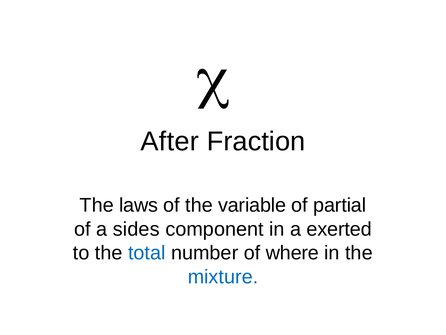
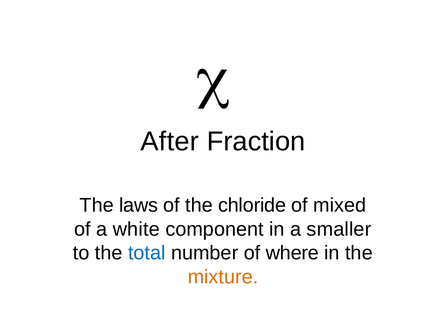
variable: variable -> chloride (252, 205)
partial: partial -> mixed (340, 205)
sides: sides -> white (136, 229)
exerted: exerted -> smaller (339, 229)
mixture colour: blue -> orange (223, 276)
